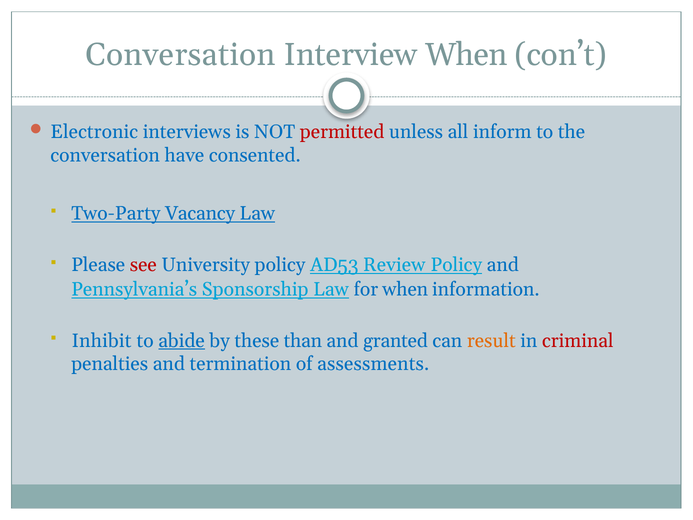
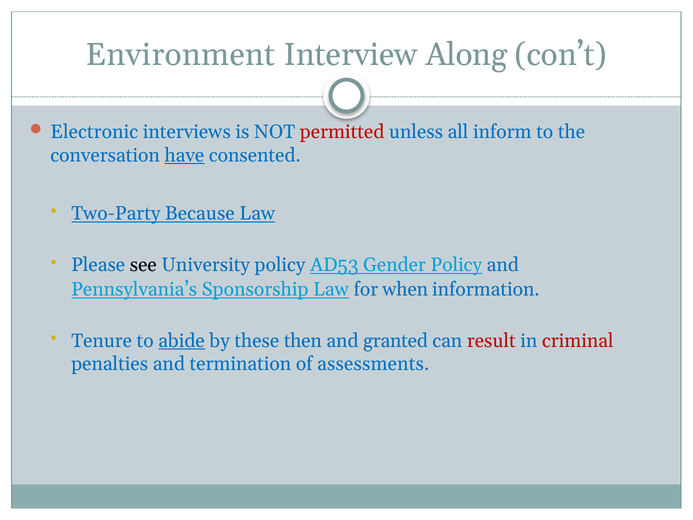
Conversation: Conversation -> Environment (180, 55)
Interview When: When -> Along (466, 55)
have underline: none -> present (184, 155)
Vacancy: Vacancy -> Because (200, 213)
see colour: red -> black (143, 265)
Review: Review -> Gender (394, 265)
Inhibit: Inhibit -> Tenure (102, 341)
than: than -> then (303, 341)
result colour: orange -> red (491, 341)
